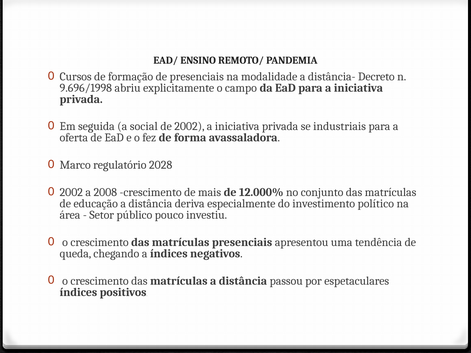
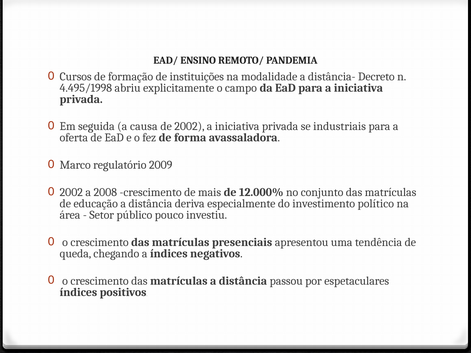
de presenciais: presenciais -> instituições (197, 77)
9.696/1998: 9.696/1998 -> 4.495/1998 (86, 88)
social: social -> causa (144, 127)
2028: 2028 -> 2009 (161, 165)
